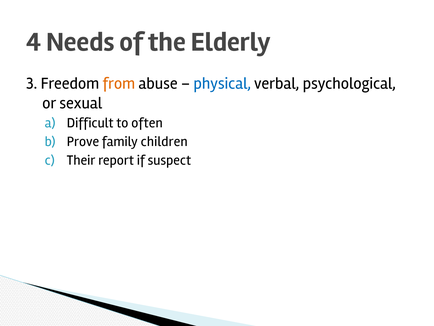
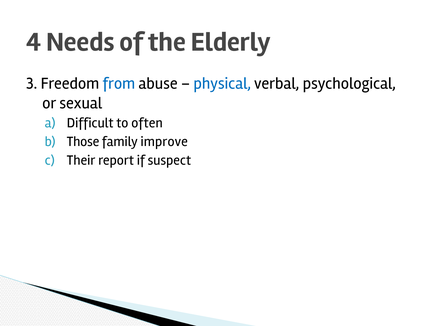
from colour: orange -> blue (119, 83)
Prove: Prove -> Those (83, 141)
children: children -> improve (164, 141)
